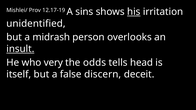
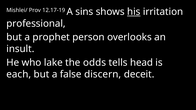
unidentified: unidentified -> professional (36, 24)
midrash: midrash -> prophet (51, 37)
insult underline: present -> none (20, 49)
very: very -> lake (53, 63)
itself: itself -> each (19, 75)
